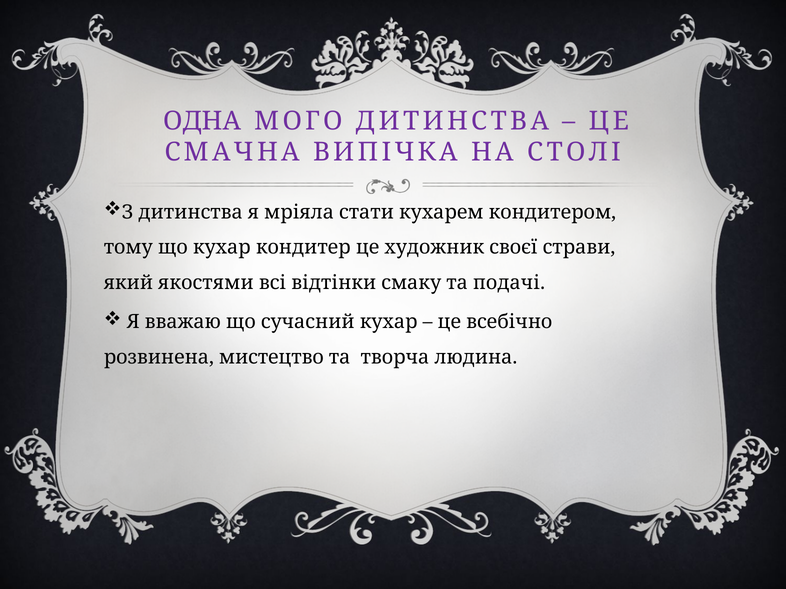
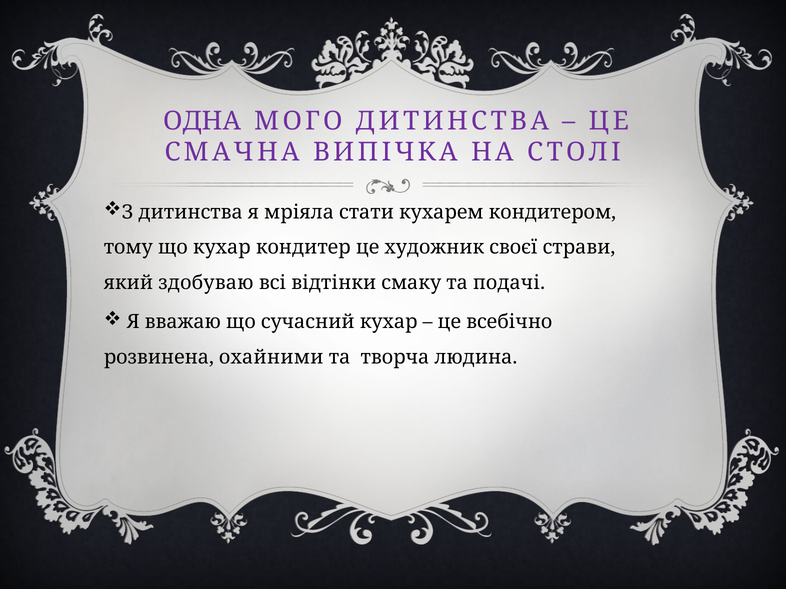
якостями: якостями -> здобуваю (206, 283)
мистецтво: мистецтво -> охайними (271, 358)
